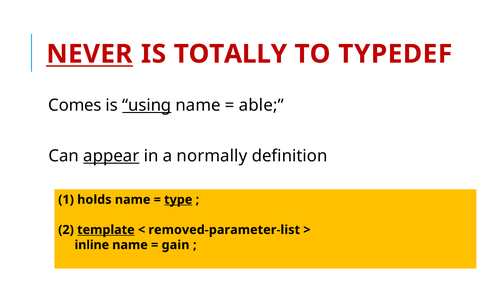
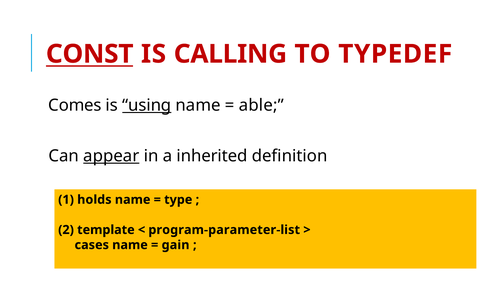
NEVER: NEVER -> CONST (90, 54)
TOTALLY: TOTALLY -> CALLING (230, 54)
normally: normally -> inherited (212, 156)
type underline: present -> none (178, 200)
template underline: present -> none (106, 230)
removed-parameter-list: removed-parameter-list -> program-parameter-list (224, 230)
inline: inline -> cases (92, 245)
